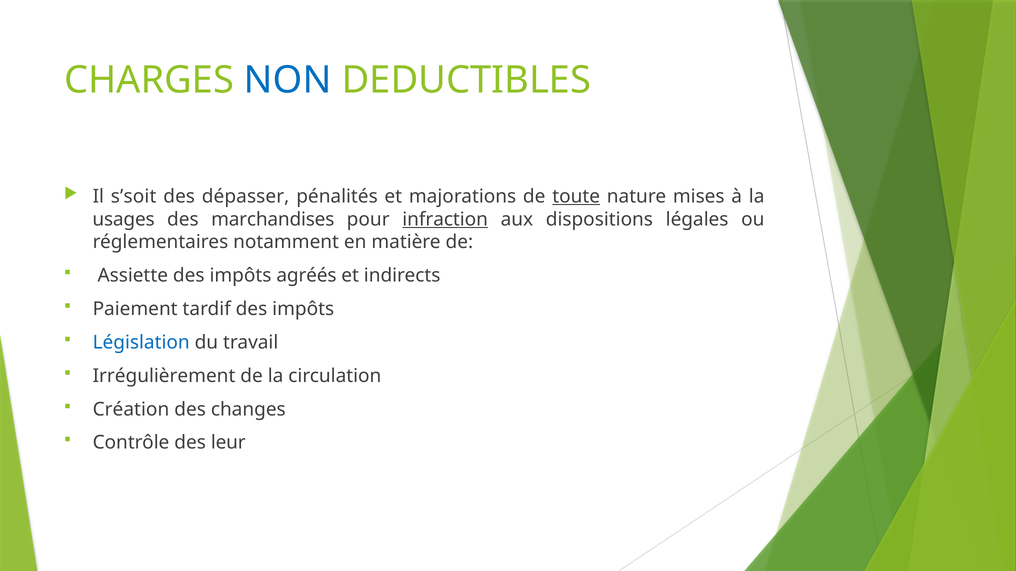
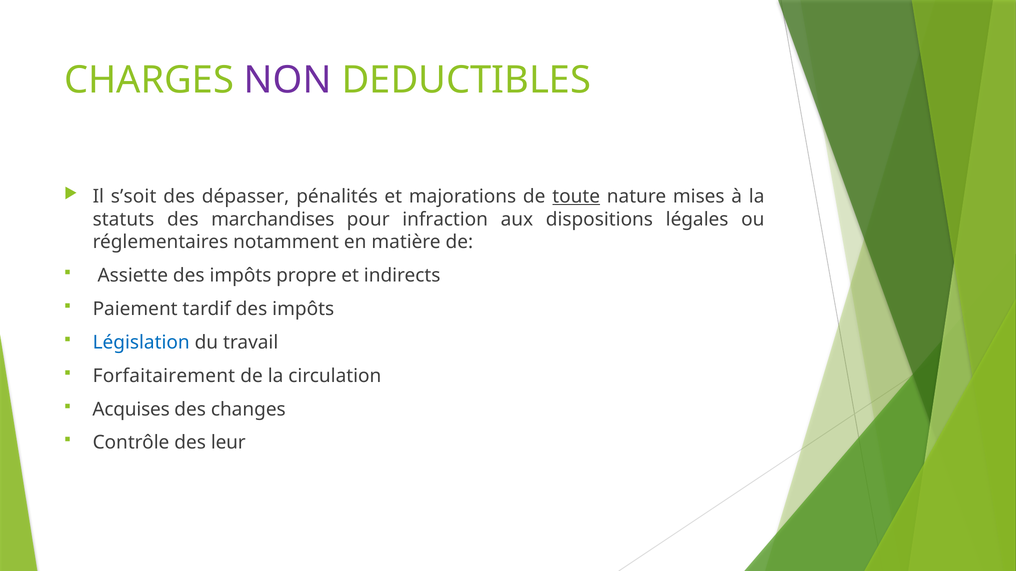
NON colour: blue -> purple (288, 80)
usages: usages -> statuts (123, 219)
infraction underline: present -> none (445, 219)
agréés: agréés -> propre (306, 276)
Irrégulièrement: Irrégulièrement -> Forfaitairement (164, 376)
Création: Création -> Acquises (131, 410)
